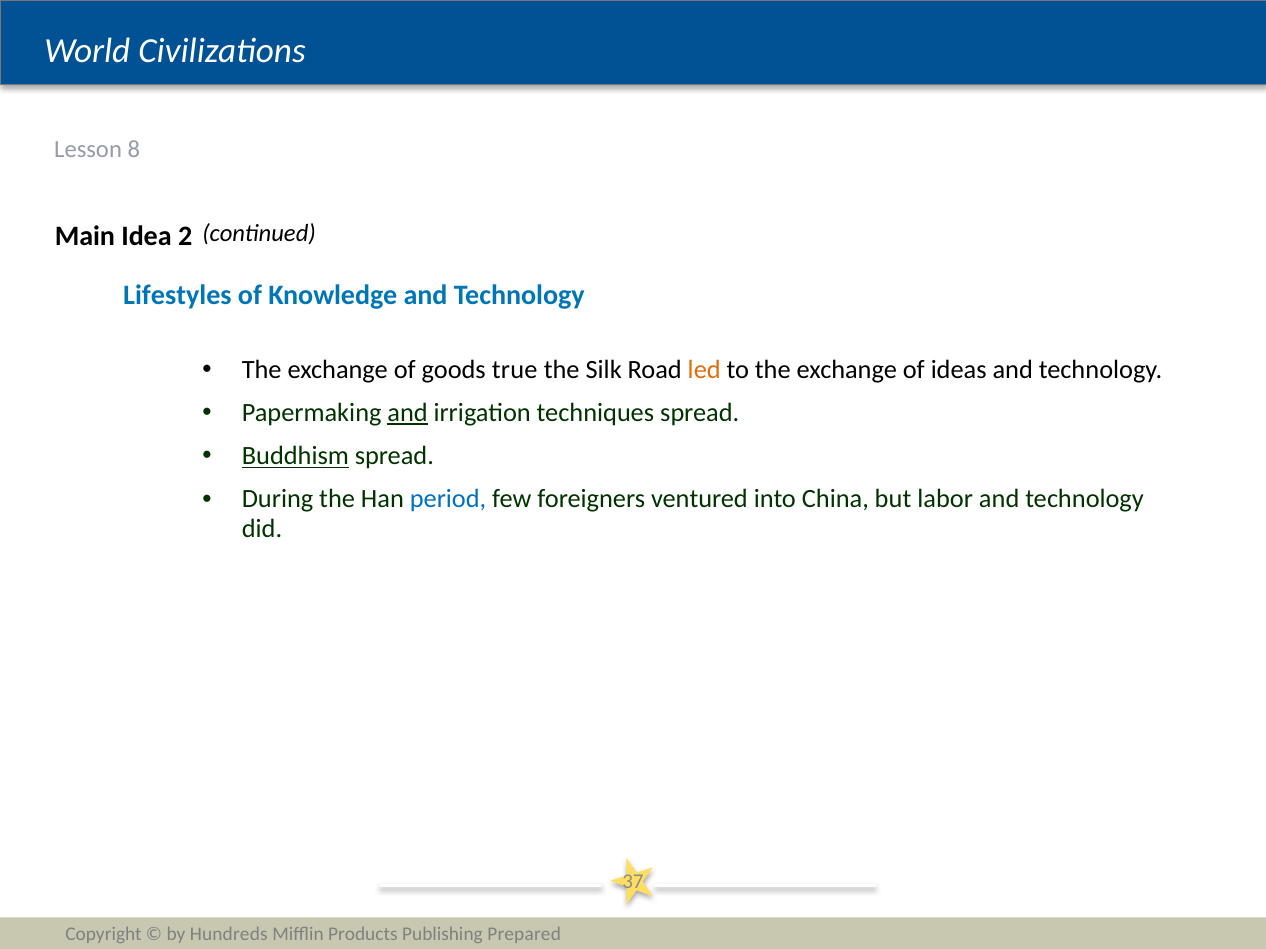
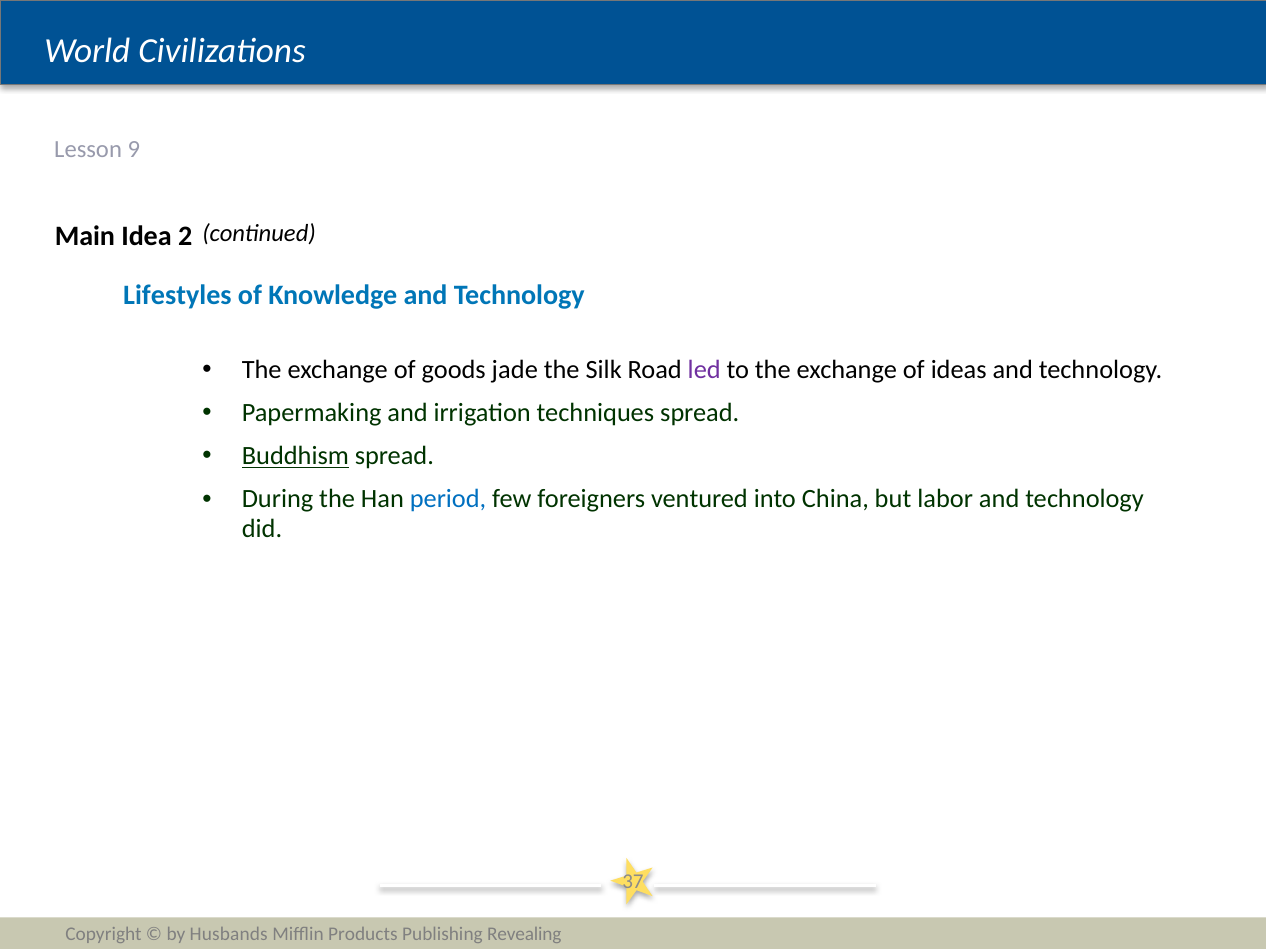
8: 8 -> 9 (134, 149)
true: true -> jade (515, 370)
led colour: orange -> purple (704, 370)
and underline: present -> none (408, 413)
Hundreds: Hundreds -> Husbands (229, 935)
Prepared: Prepared -> Revealing (524, 935)
